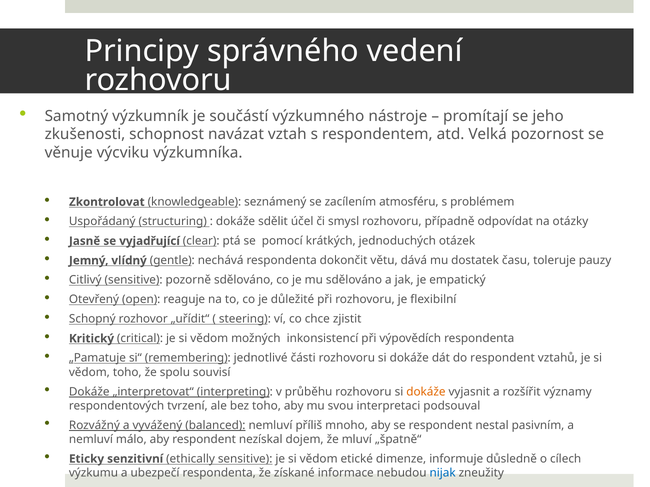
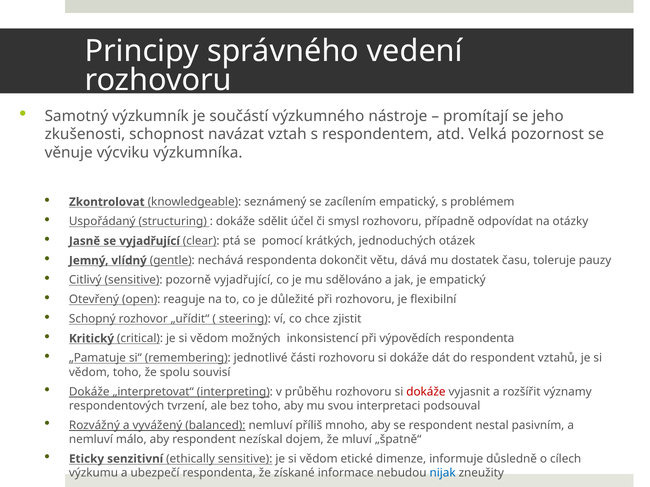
zacílením atmosféru: atmosféru -> empatický (409, 202)
pozorně sdělováno: sdělováno -> vyjadřující (244, 280)
dokáže colour: orange -> red (426, 392)
